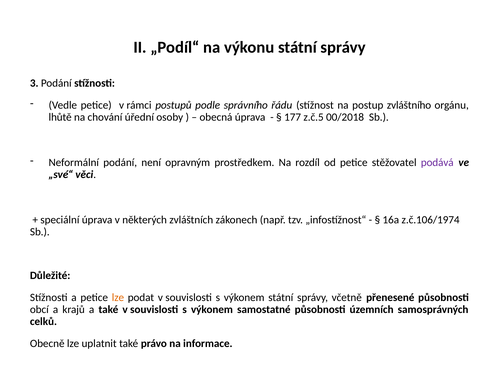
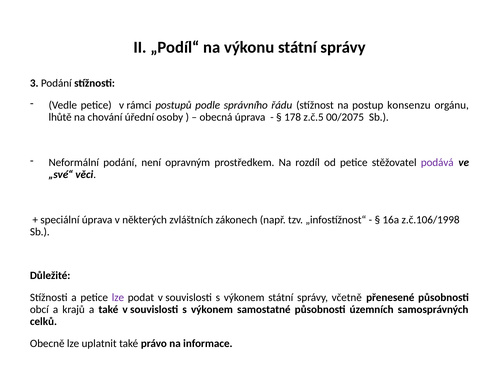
zvláštního: zvláštního -> konsenzu (409, 105)
177: 177 -> 178 (293, 117)
00/2018: 00/2018 -> 00/2075 (345, 117)
z.č.106/1974: z.č.106/1974 -> z.č.106/1998 (431, 219)
lze colour: orange -> purple (118, 297)
